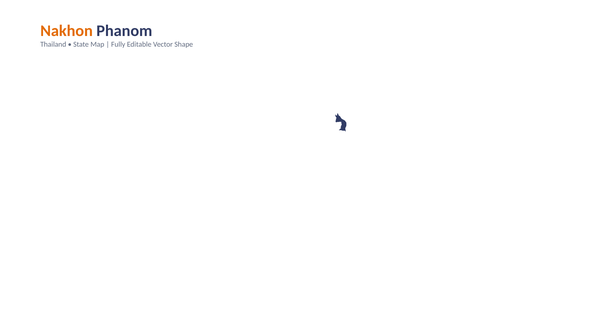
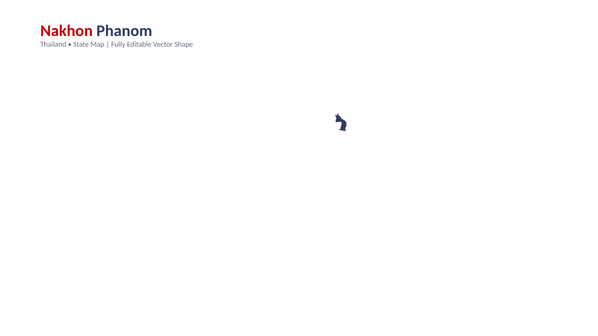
Nakhon colour: orange -> red (67, 31)
